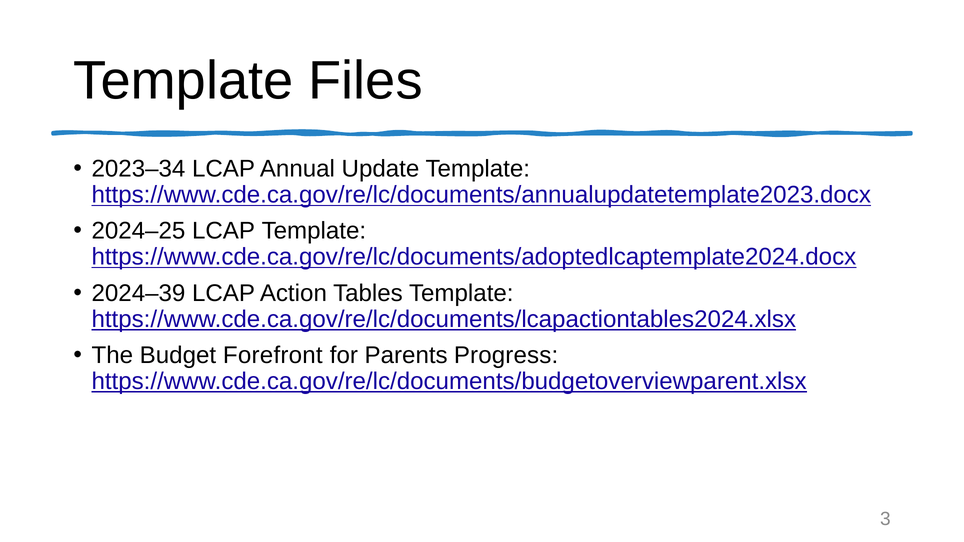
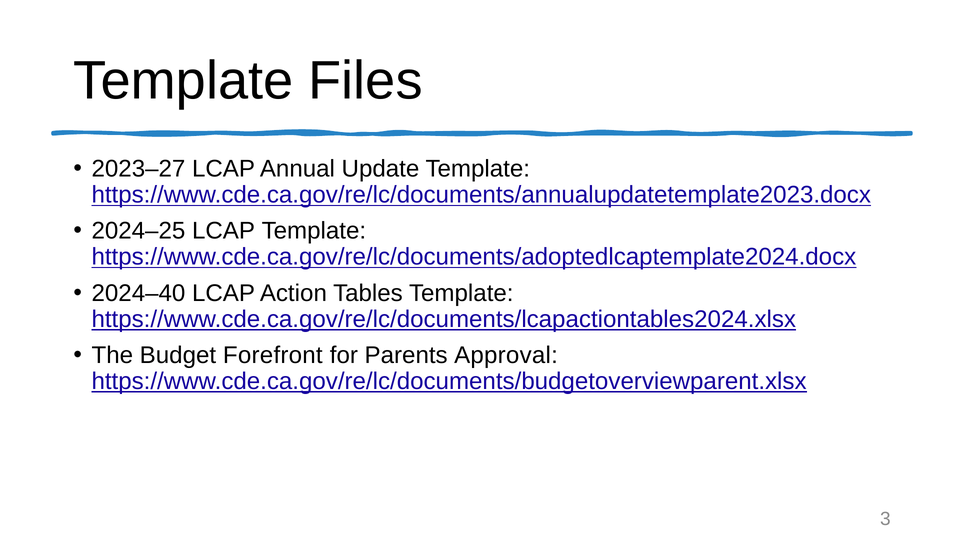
2023–34: 2023–34 -> 2023–27 (138, 169)
2024–39: 2024–39 -> 2024–40 (138, 293)
Progress: Progress -> Approval (506, 355)
